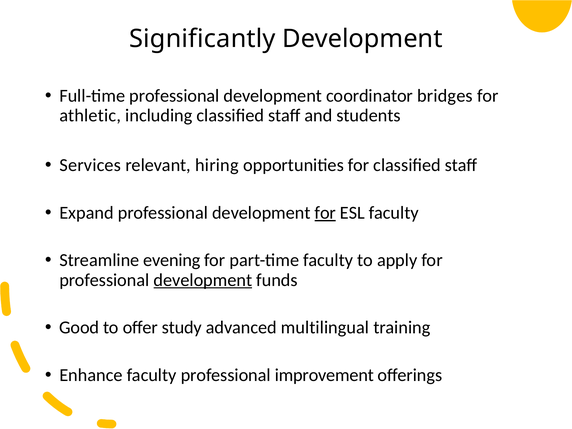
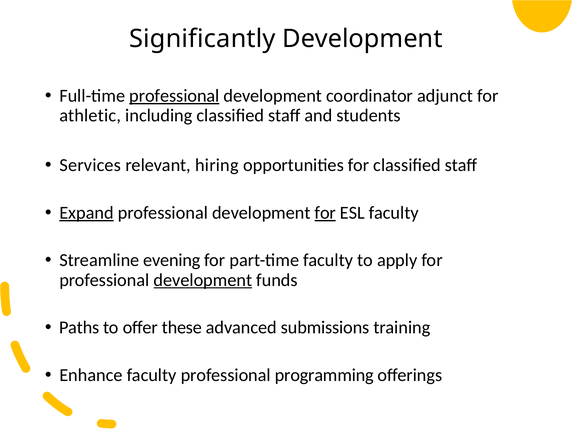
professional underline: none -> present (174, 96)
bridges: bridges -> adjunct (445, 96)
Expand underline: none -> present (87, 213)
Good: Good -> Paths (79, 328)
study: study -> these (182, 328)
multilingual: multilingual -> submissions (325, 328)
improvement: improvement -> programming (324, 375)
